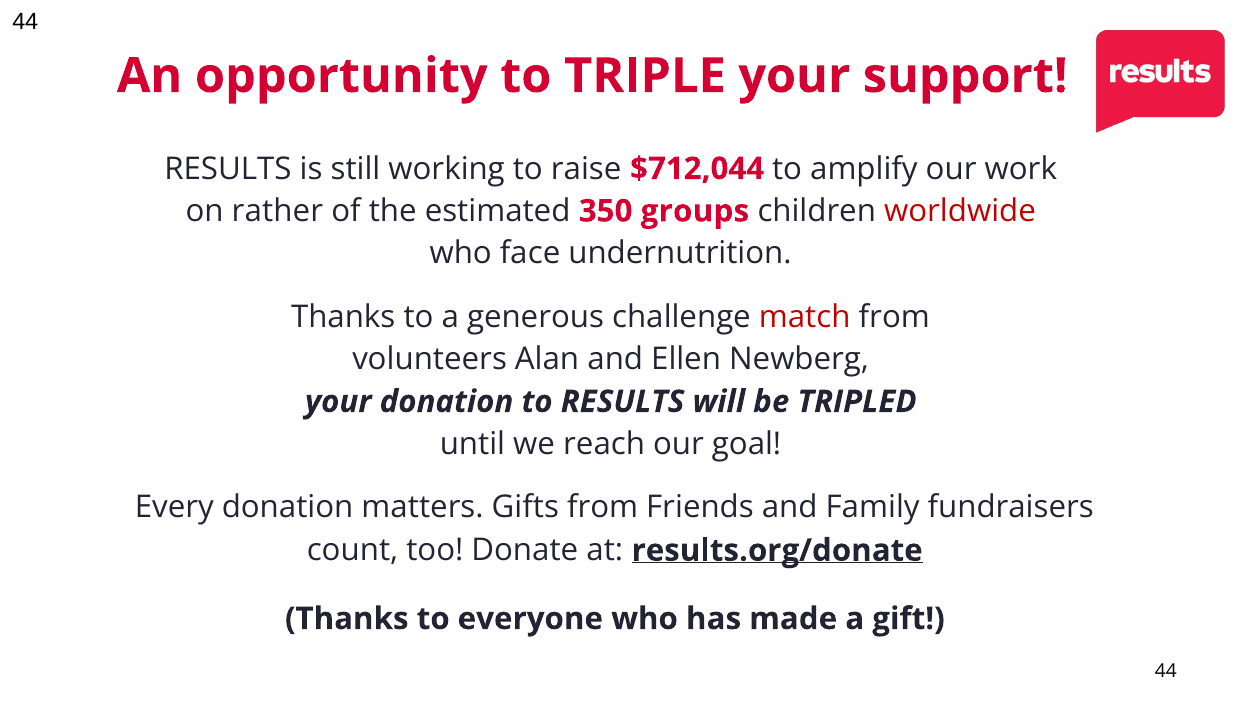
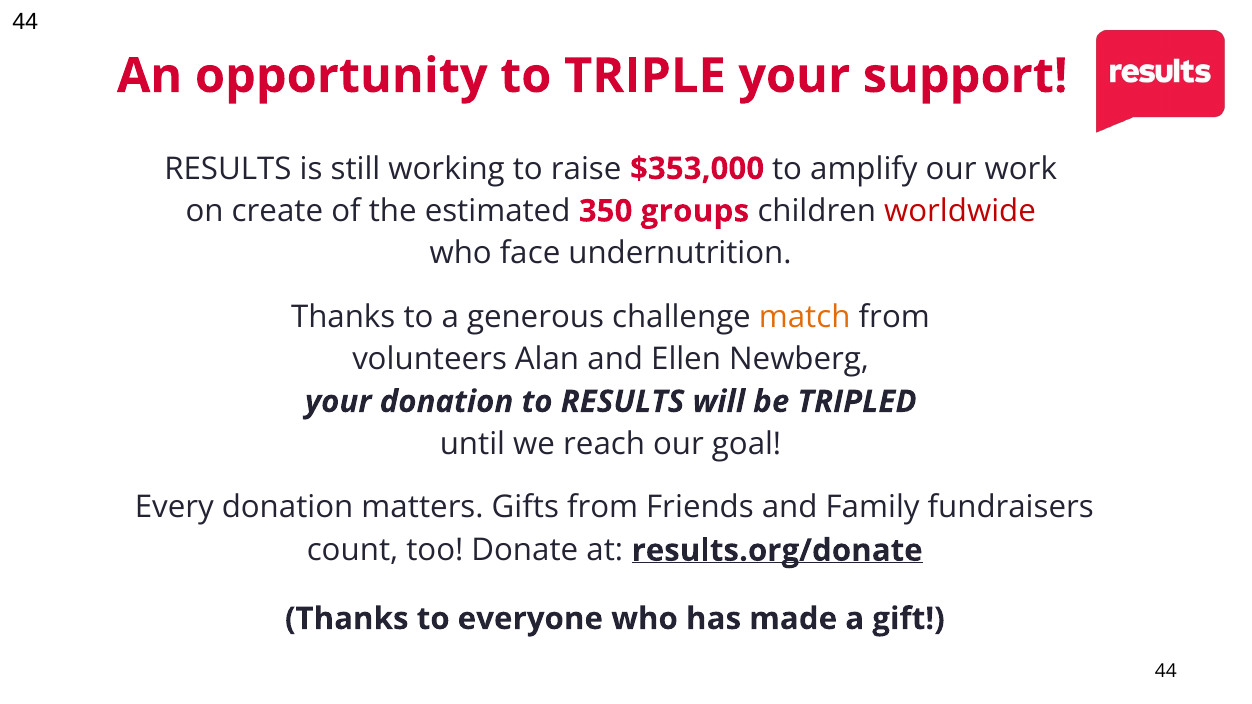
$712,044: $712,044 -> $353,000 (697, 169)
rather: rather -> create (277, 211)
match colour: red -> orange (805, 317)
